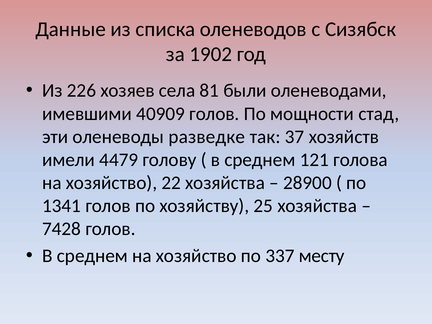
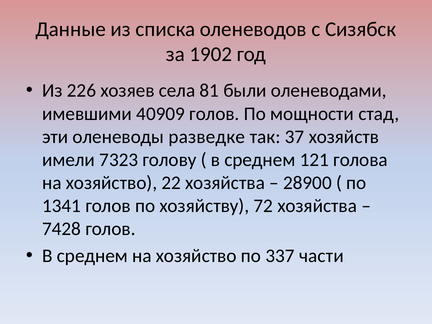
4479: 4479 -> 7323 (119, 160)
25: 25 -> 72 (263, 206)
месту: месту -> части (321, 256)
